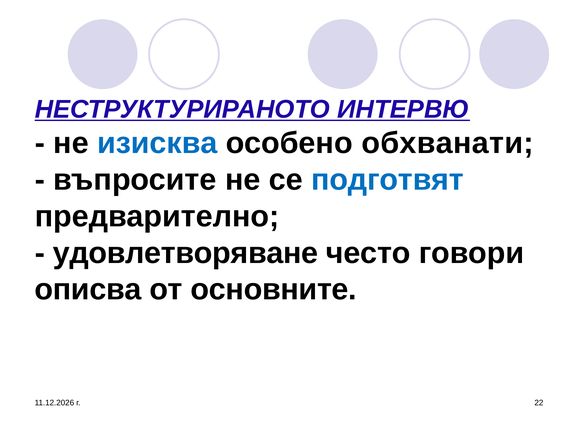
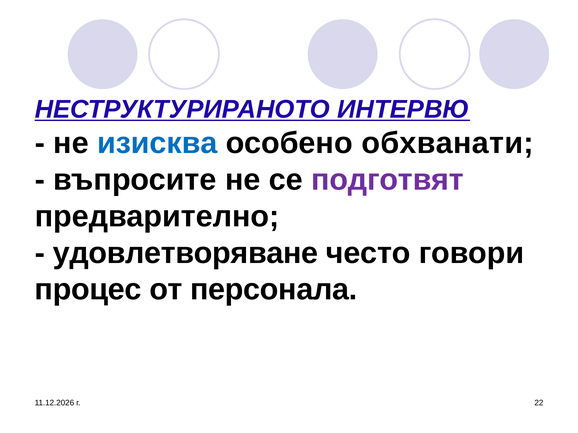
подготвят colour: blue -> purple (388, 180)
описва: описва -> процес (88, 290)
основните: основните -> персонала (274, 290)
